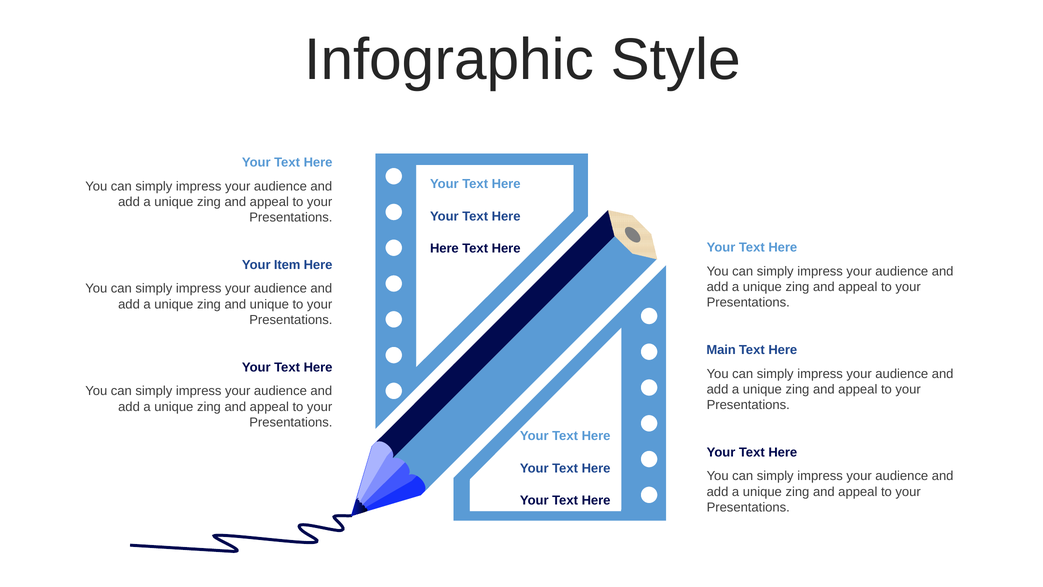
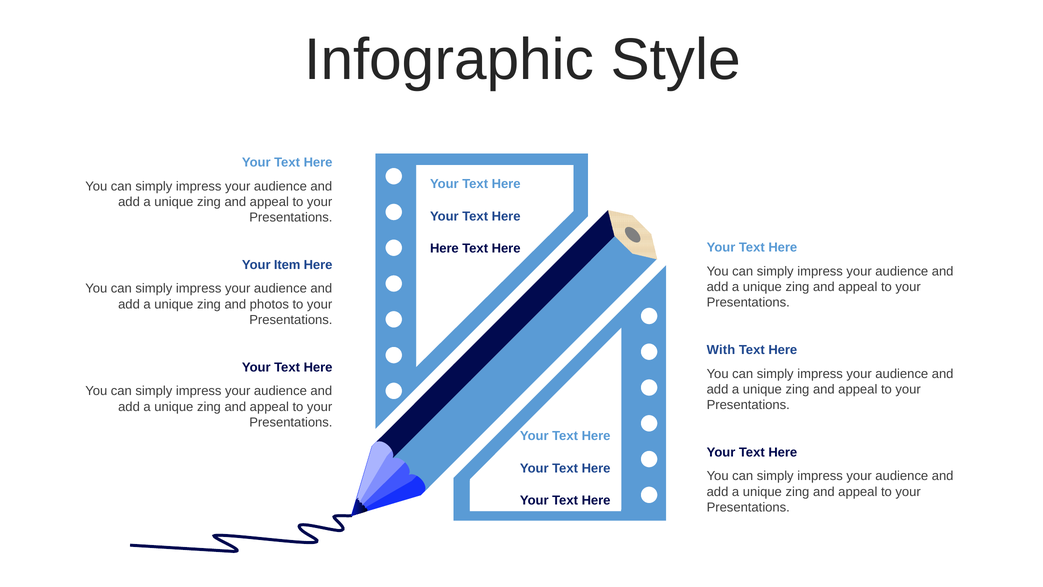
and unique: unique -> photos (269, 304)
Main: Main -> With (721, 350)
